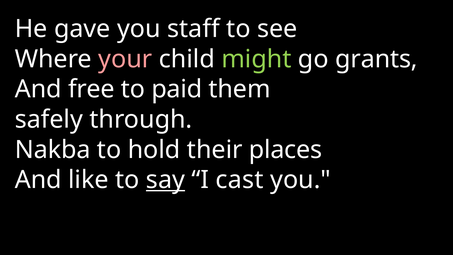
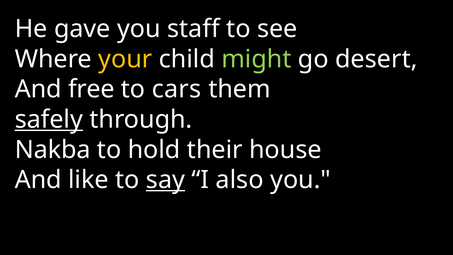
your colour: pink -> yellow (125, 59)
grants: grants -> desert (376, 59)
paid: paid -> cars (177, 89)
safely underline: none -> present (49, 119)
places: places -> house (285, 150)
cast: cast -> also (240, 180)
